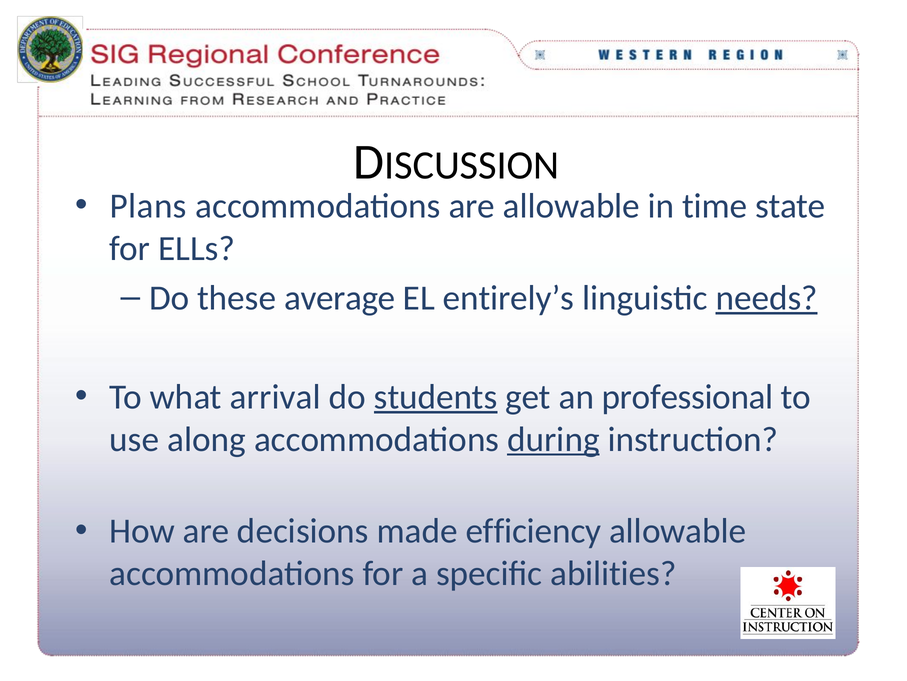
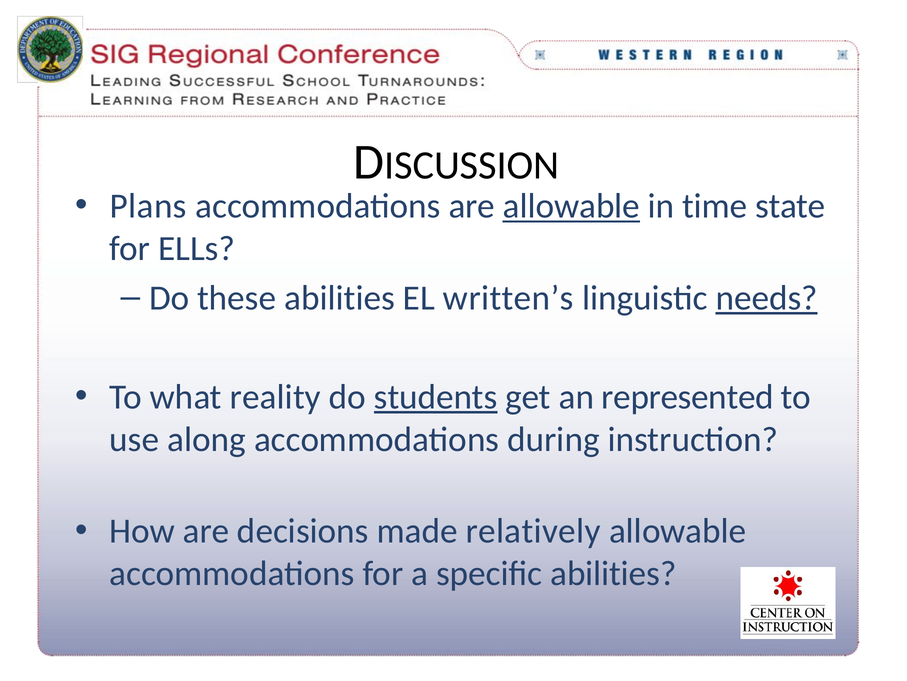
allowable underline: none -> present (571, 206)
these average: average -> abilities (340, 298)
entirely’s: entirely’s -> written’s (508, 298)
arrival: arrival -> reality (275, 397)
professional: professional -> represented (688, 397)
during underline: present -> none (553, 439)
efficiency: efficiency -> relatively (533, 531)
